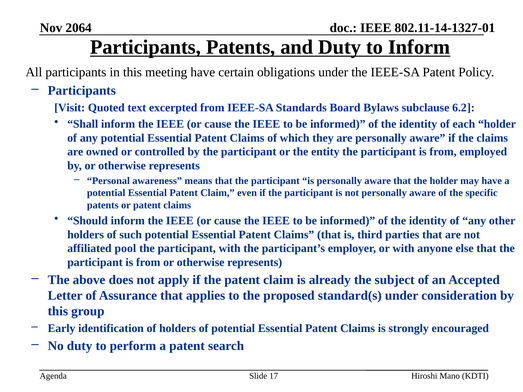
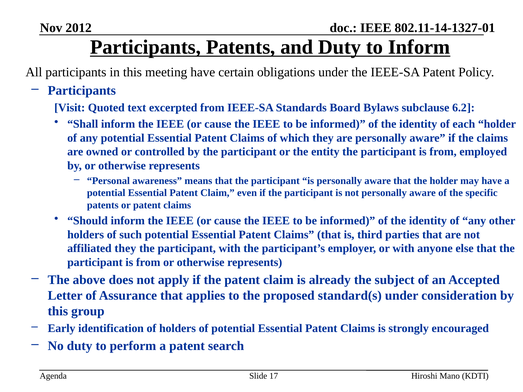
2064: 2064 -> 2012 (79, 28)
affiliated pool: pool -> they (125, 249)
